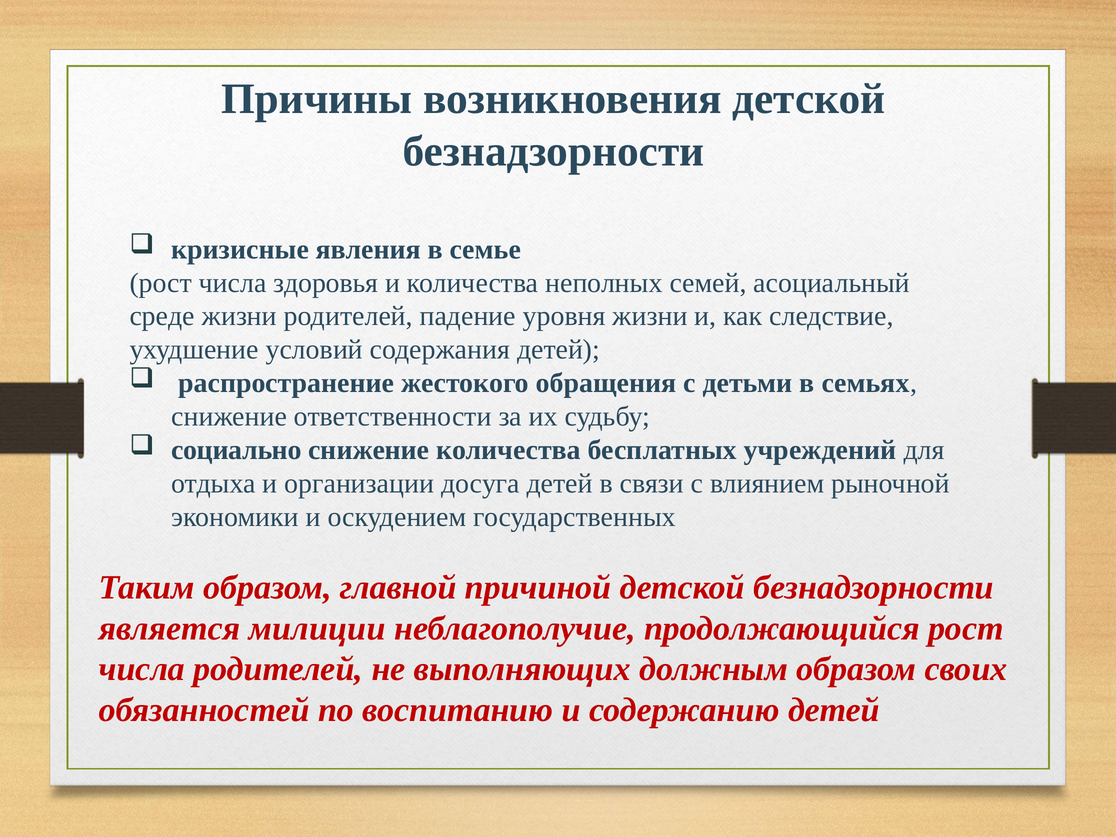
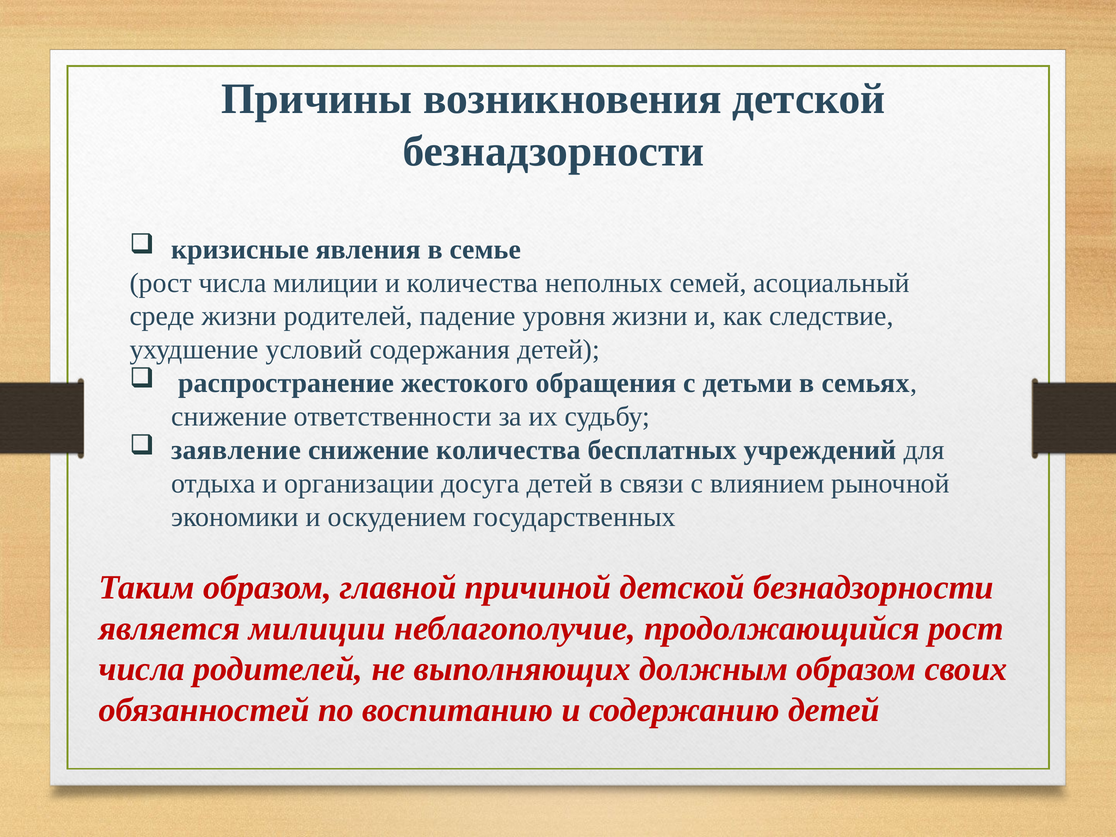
числа здоровья: здоровья -> милиции (326, 283)
социально: социально -> заявление (236, 450)
